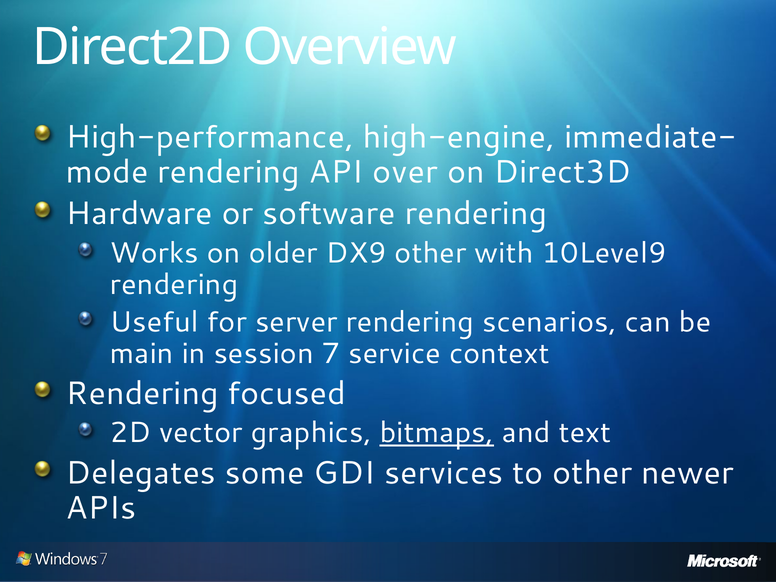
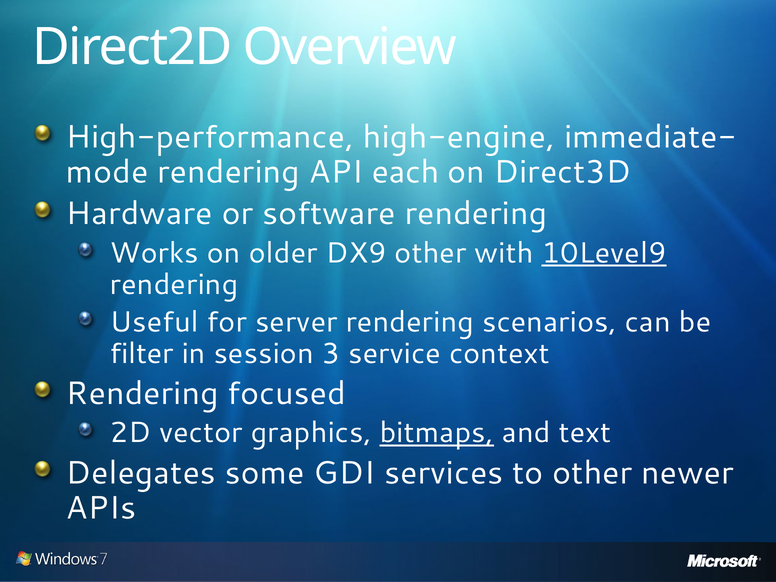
over: over -> each (405, 172)
10Level9 underline: none -> present (604, 253)
main: main -> filter (142, 354)
7: 7 -> 3 (331, 354)
